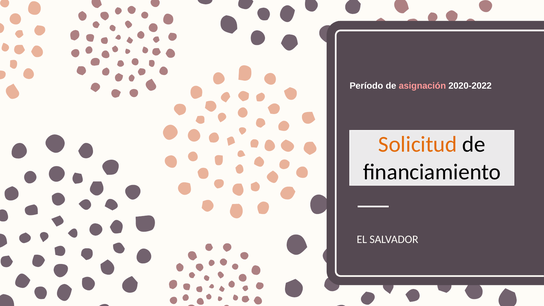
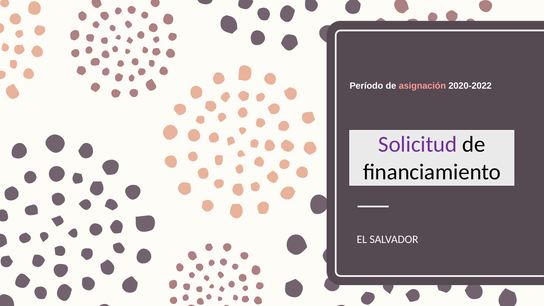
Solicitud colour: orange -> purple (418, 144)
